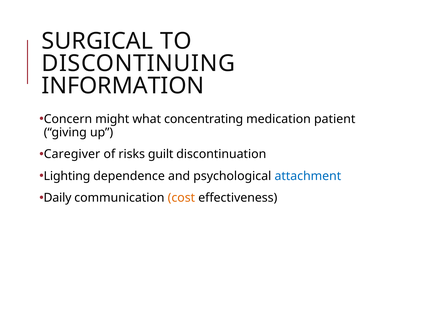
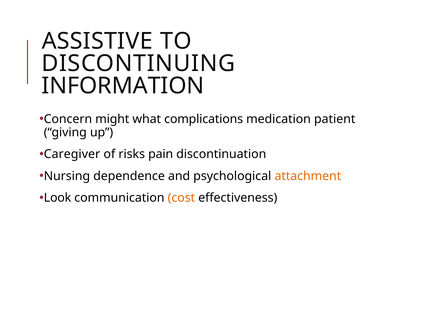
SURGICAL: SURGICAL -> ASSISTIVE (97, 41)
concentrating: concentrating -> complications (204, 119)
guilt: guilt -> pain (161, 154)
Lighting: Lighting -> Nursing (67, 176)
attachment colour: blue -> orange (308, 176)
Daily: Daily -> Look (58, 198)
